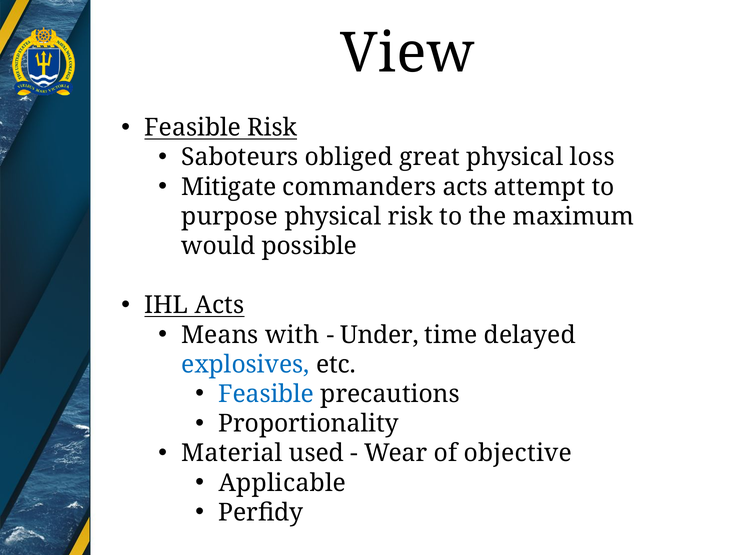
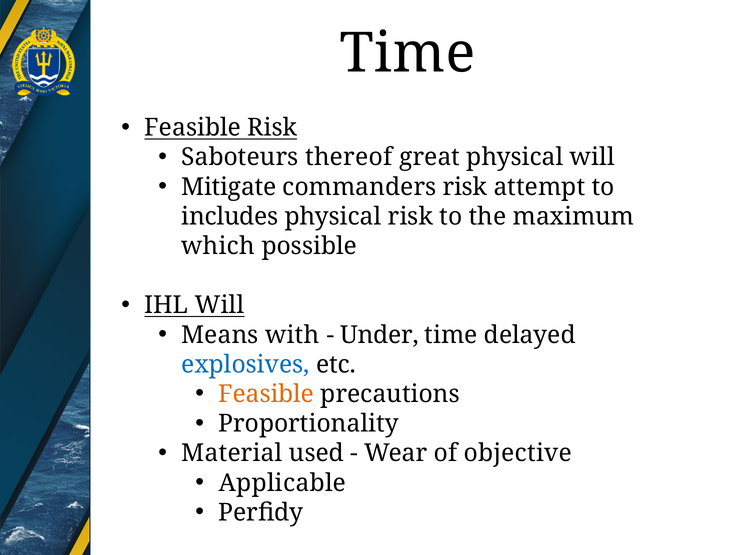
View: View -> Time (407, 53)
obliged: obliged -> thereof (349, 157)
physical loss: loss -> will (592, 157)
commanders acts: acts -> risk (465, 187)
purpose: purpose -> includes (230, 217)
would: would -> which (218, 246)
IHL Acts: Acts -> Will (219, 305)
Feasible colour: blue -> orange (266, 394)
